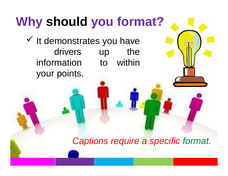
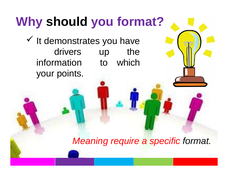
within: within -> which (128, 63)
Captions: Captions -> Meaning (90, 141)
format colour: green -> black (197, 141)
